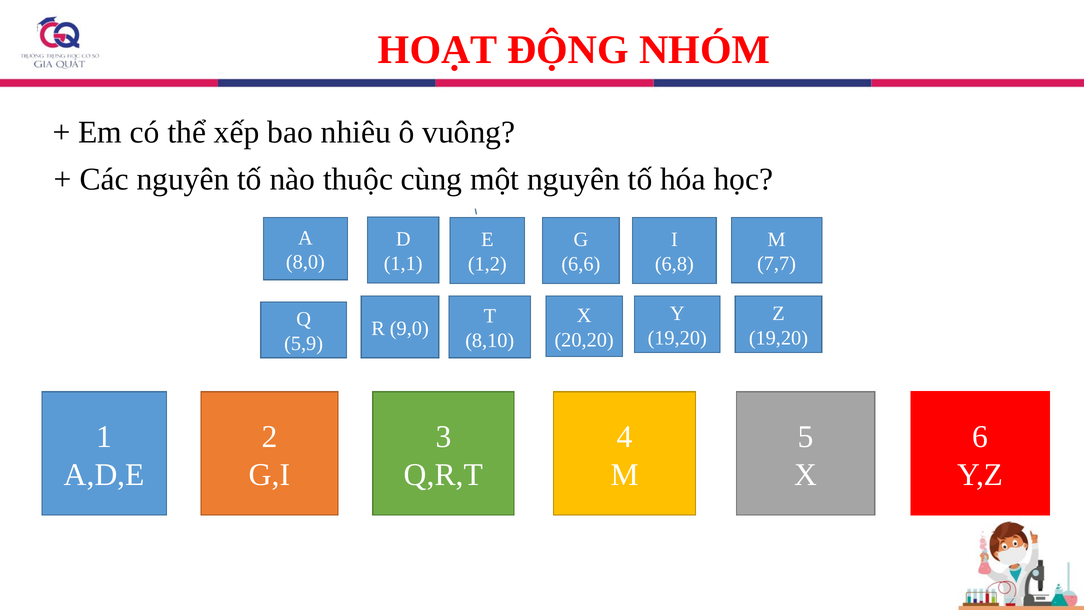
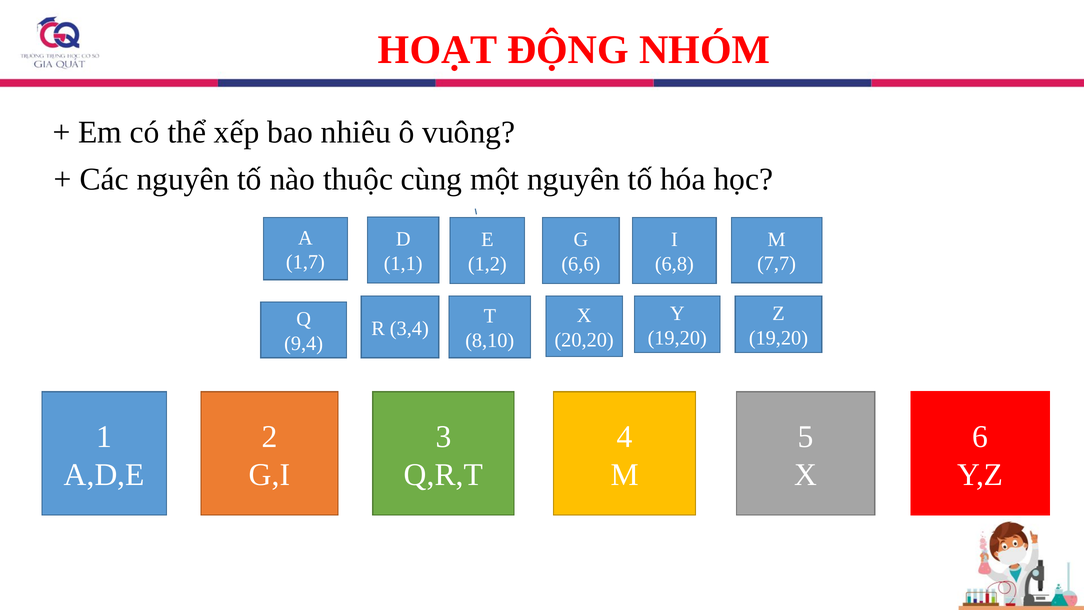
8,0: 8,0 -> 1,7 (305, 262)
9,0: 9,0 -> 3,4 (409, 328)
5,9: 5,9 -> 9,4 (304, 343)
